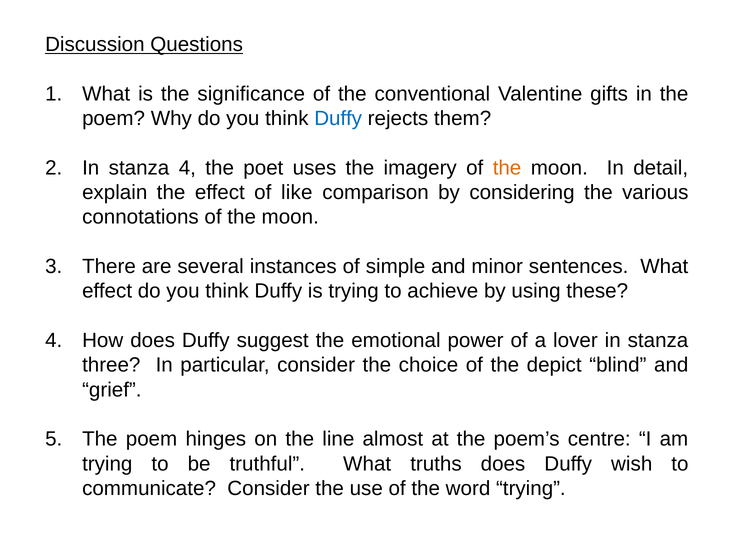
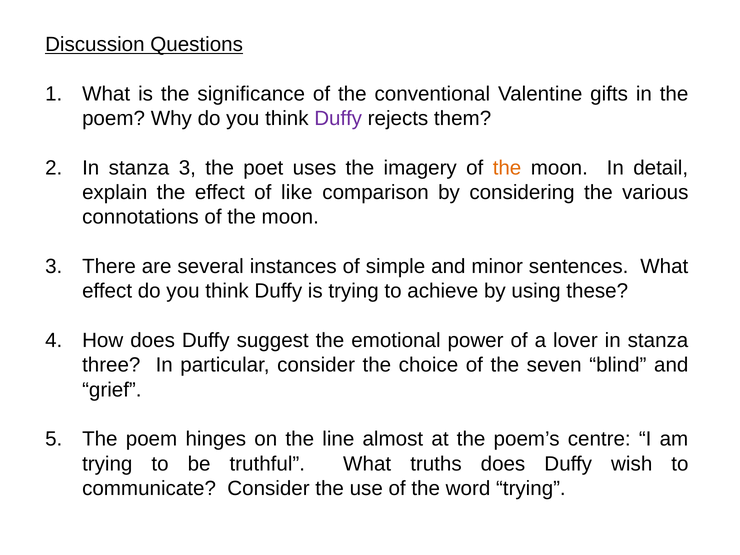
Duffy colour: blue -> purple (338, 118)
stanza 4: 4 -> 3 (187, 168)
depict: depict -> seven (554, 365)
